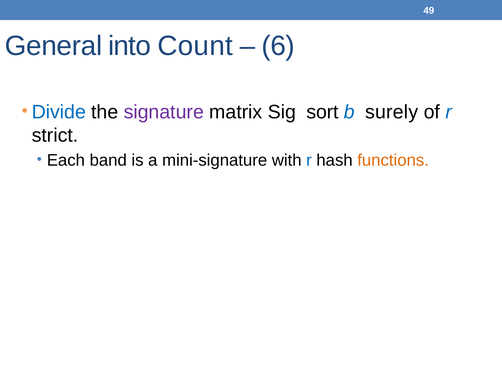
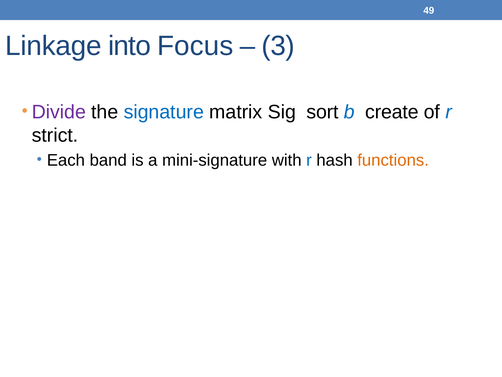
General: General -> Linkage (53, 46)
Count: Count -> Focus (195, 46)
6: 6 -> 3 (278, 46)
Divide colour: blue -> purple (59, 112)
signature colour: purple -> blue (164, 112)
surely: surely -> create (392, 112)
